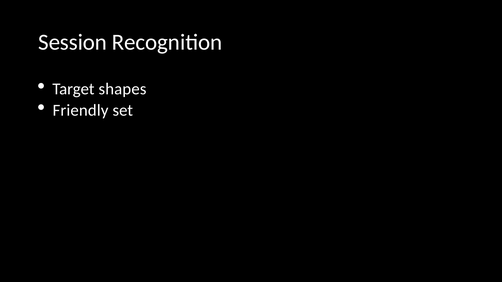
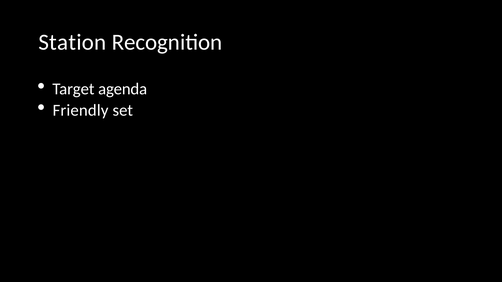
Session: Session -> Station (72, 42)
shapes: shapes -> agenda (123, 89)
